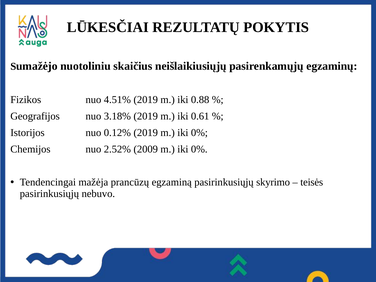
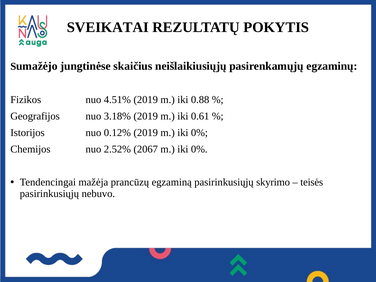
LŪKESČIAI: LŪKESČIAI -> SVEIKATAI (108, 27)
nuotoliniu: nuotoliniu -> jungtinėse (86, 66)
2009: 2009 -> 2067 (146, 149)
